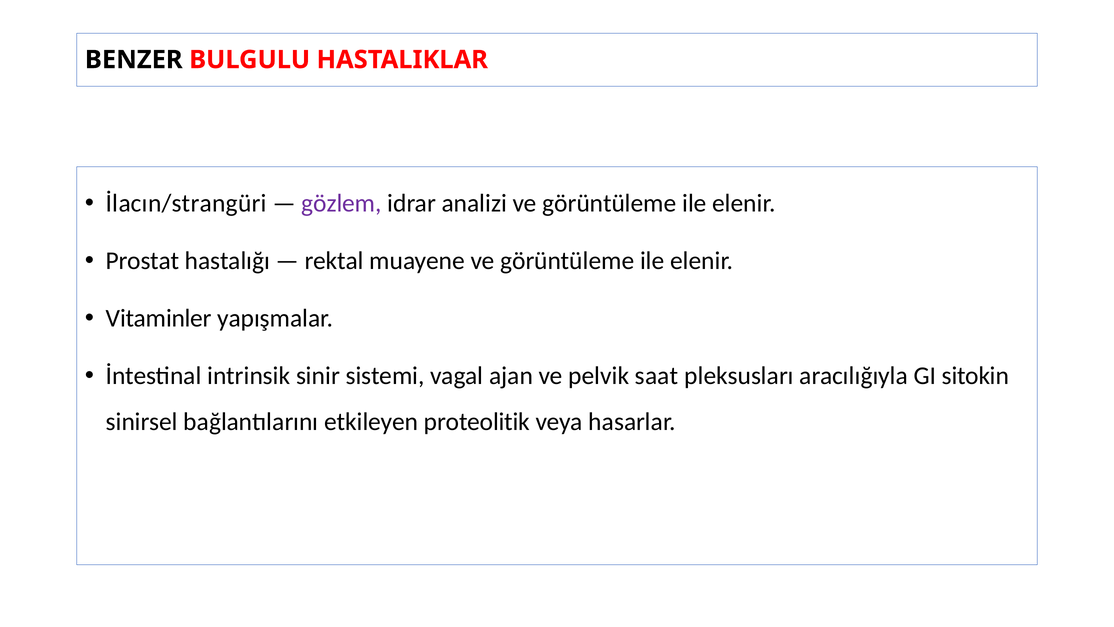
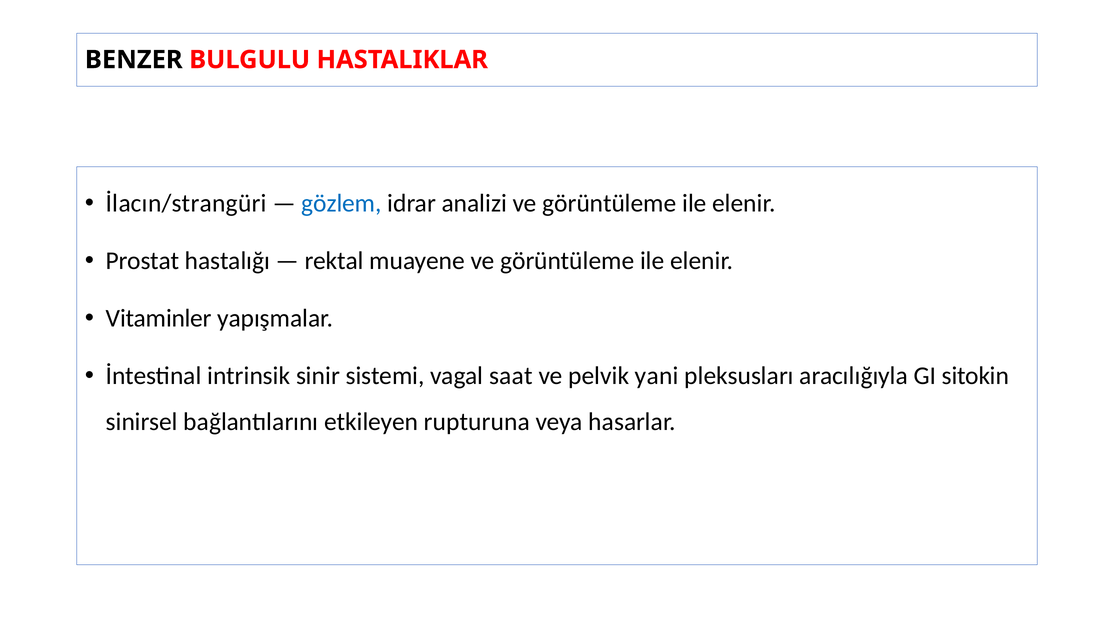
gözlem colour: purple -> blue (341, 203)
ajan: ajan -> saat (511, 376)
saat: saat -> yani (657, 376)
proteolitik: proteolitik -> rupturuna (477, 422)
